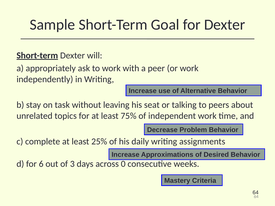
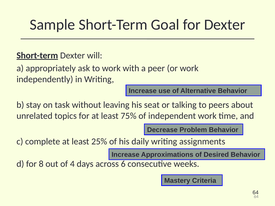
6: 6 -> 8 (41, 164)
3: 3 -> 4 (72, 164)
0: 0 -> 6 (123, 164)
